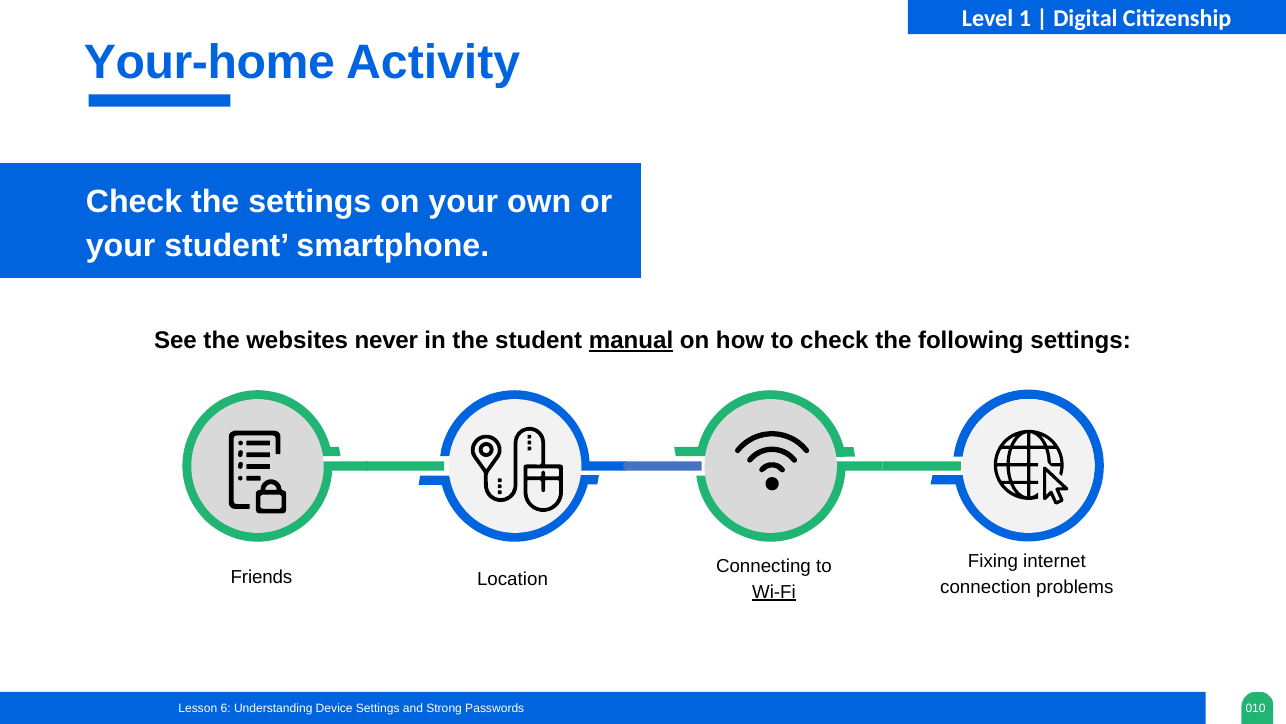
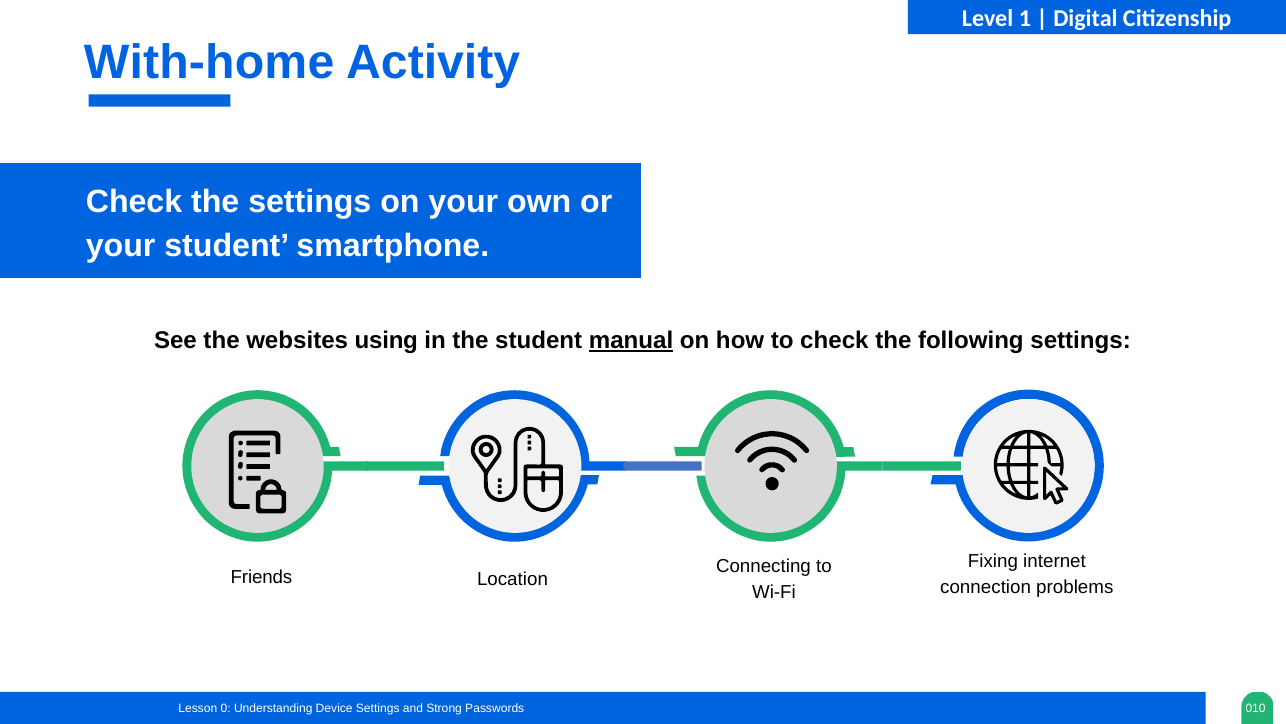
Your-home: Your-home -> With-home (209, 63)
never: never -> using (386, 340)
Wi-Fi underline: present -> none (774, 591)
6: 6 -> 0 (226, 708)
